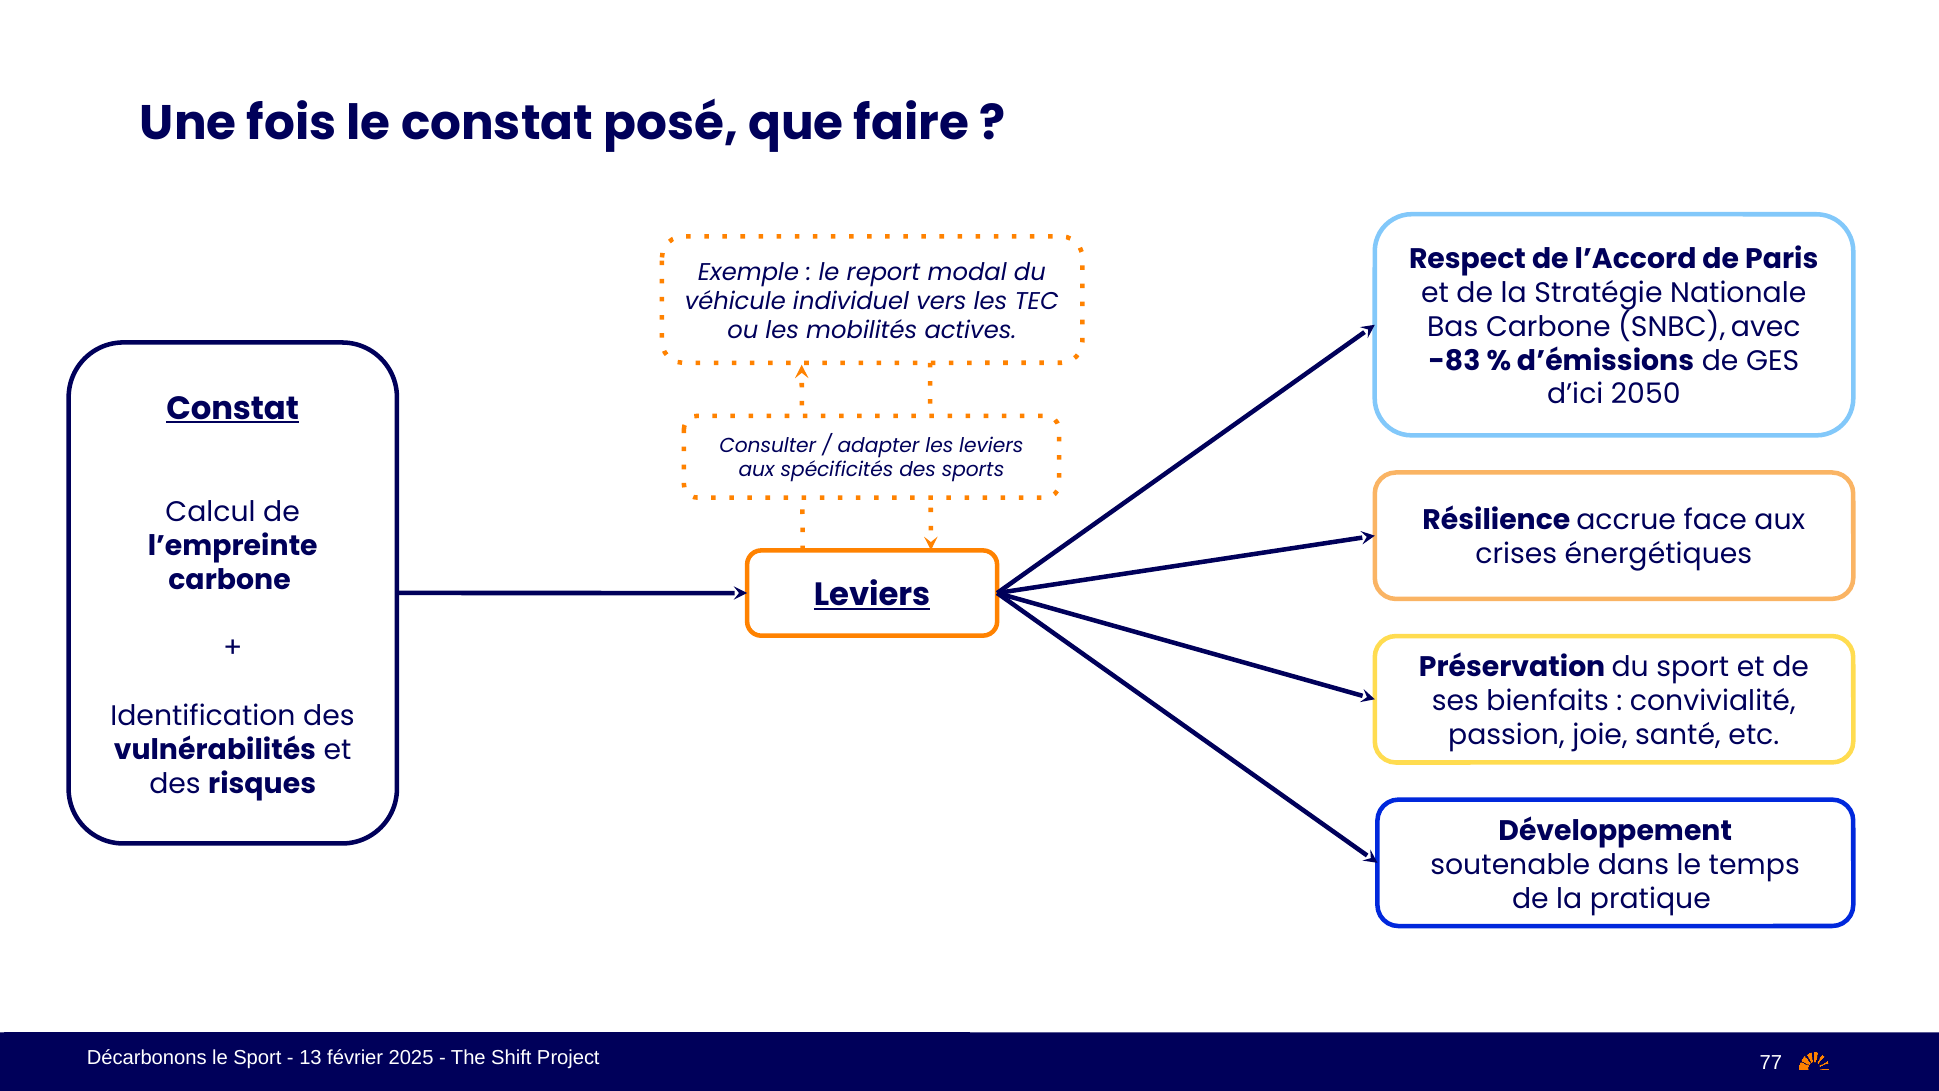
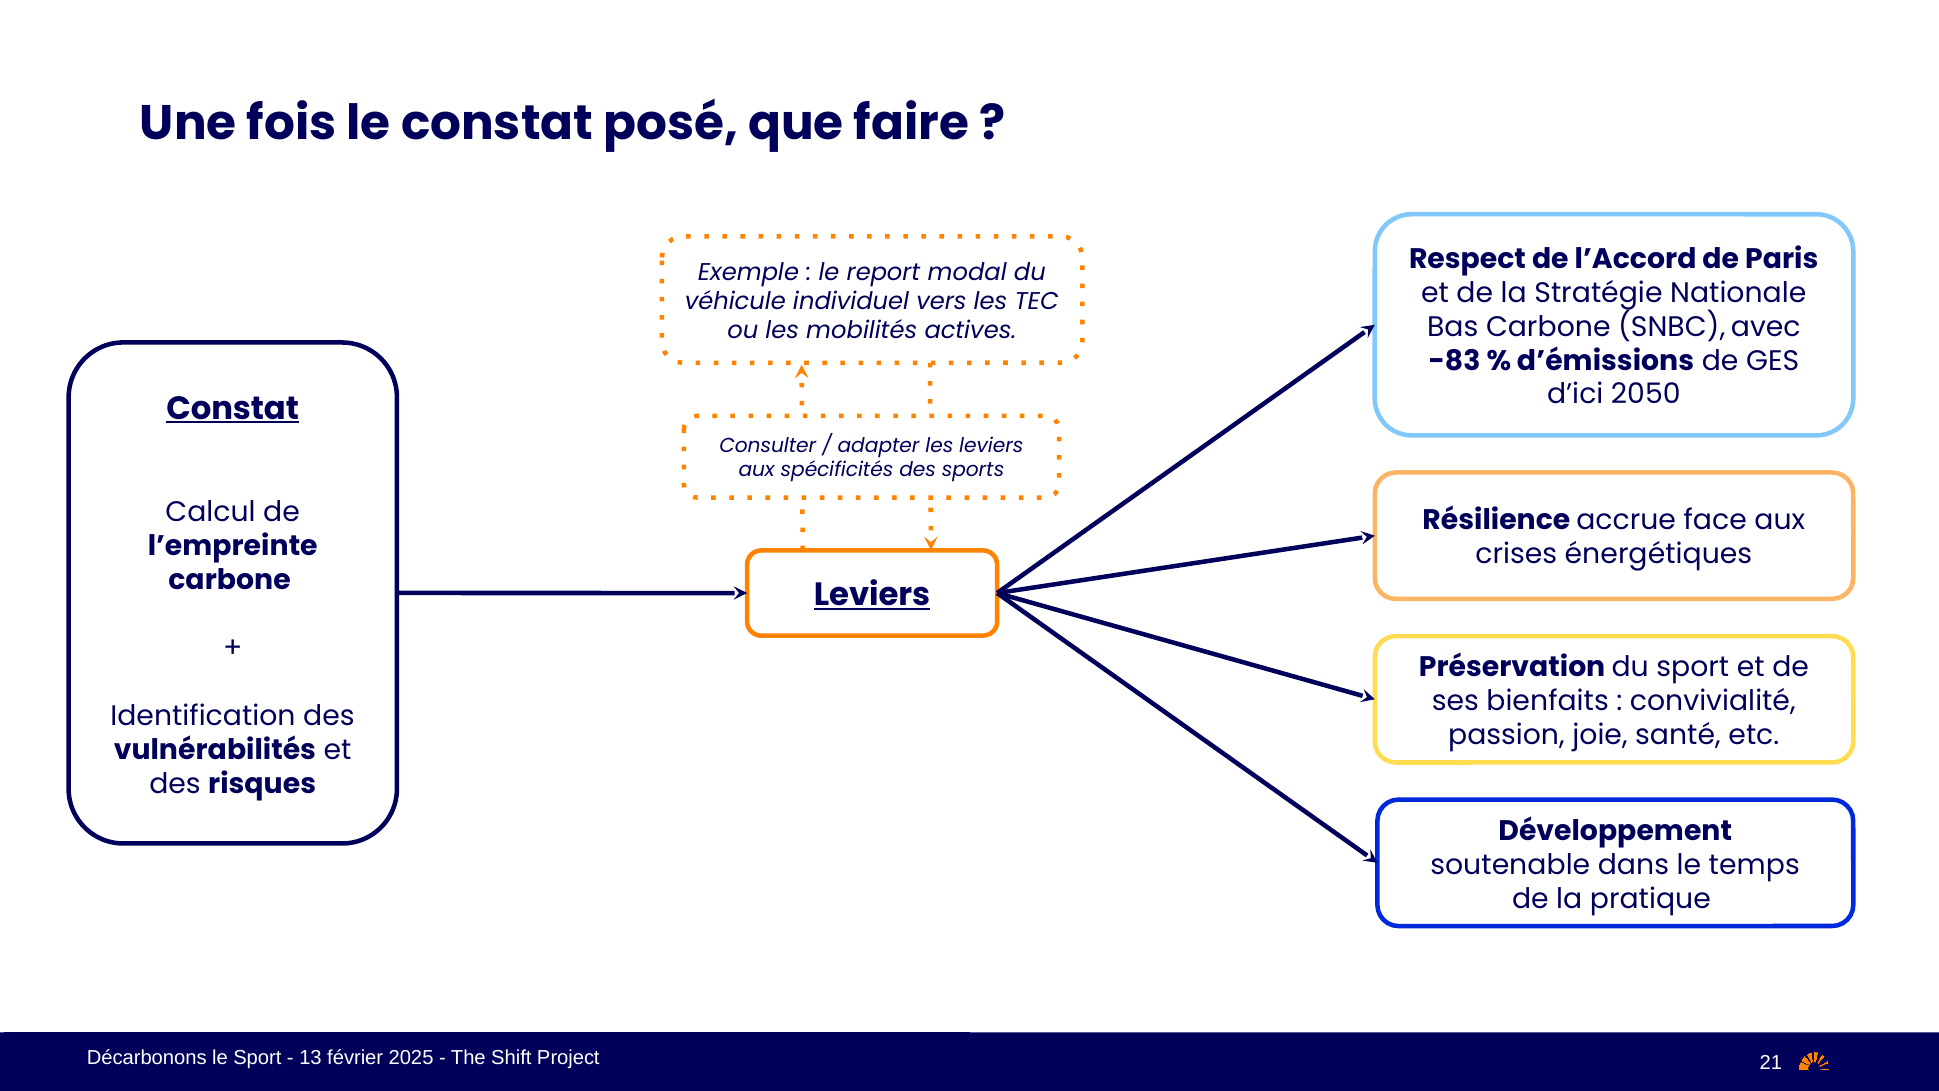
77: 77 -> 21 (1771, 1062)
